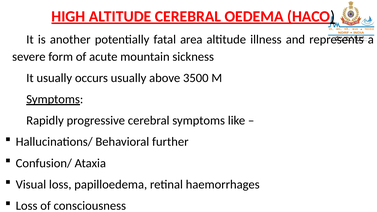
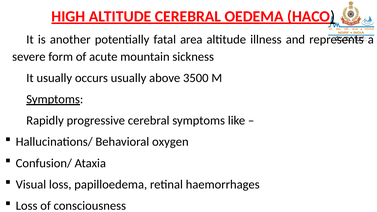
further: further -> oxygen (170, 142)
